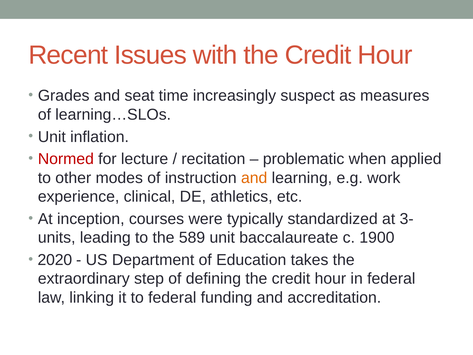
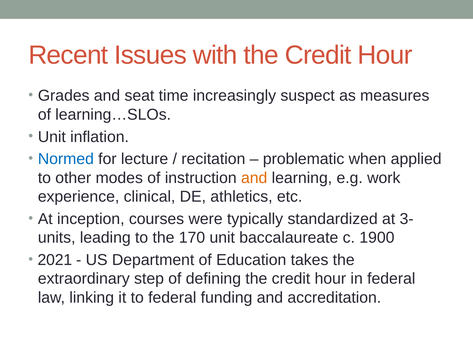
Normed colour: red -> blue (66, 159)
589: 589 -> 170 (192, 238)
2020: 2020 -> 2021 (55, 260)
